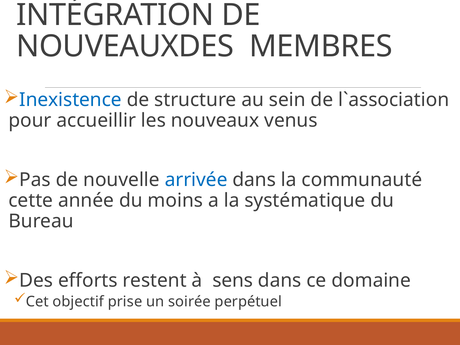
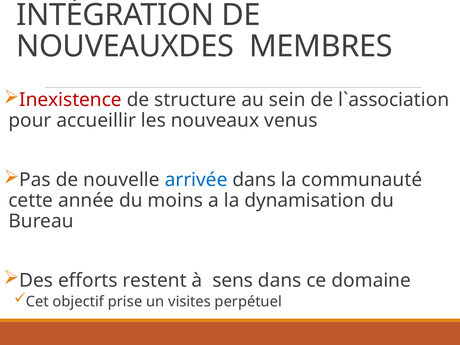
Inexistence colour: blue -> red (70, 100)
systématique: systématique -> dynamisation (305, 201)
soirée: soirée -> visites (190, 302)
